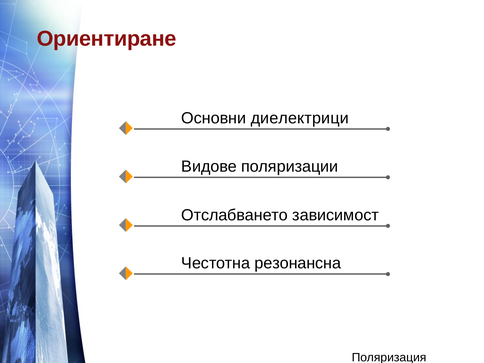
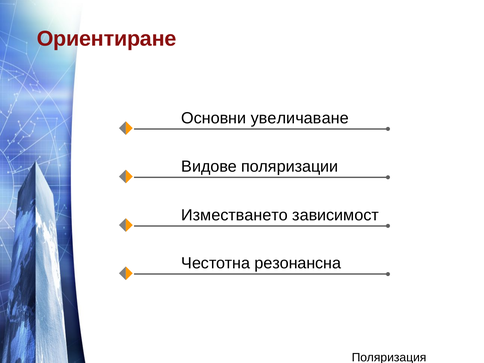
диелектрици: диелектрици -> увеличаване (300, 118)
Отслабването: Отслабването -> Изместването (235, 215)
